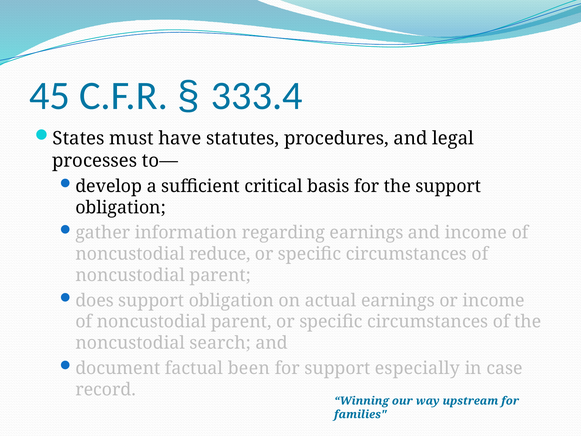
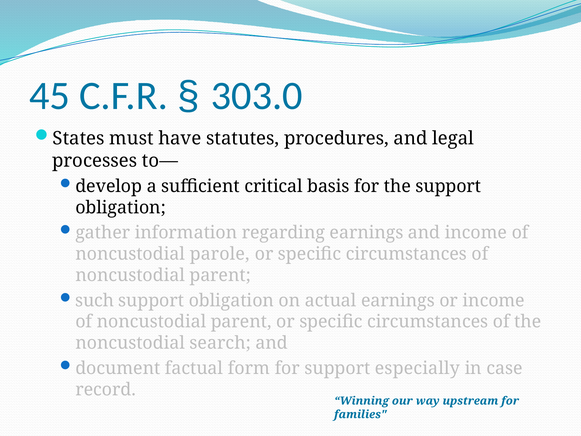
333.4: 333.4 -> 303.0 (257, 96)
reduce: reduce -> parole (220, 254)
does: does -> such (95, 300)
been: been -> form (249, 368)
